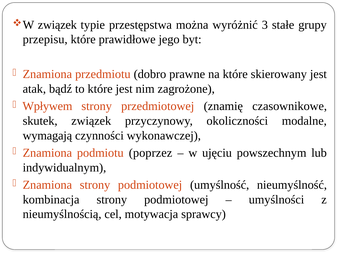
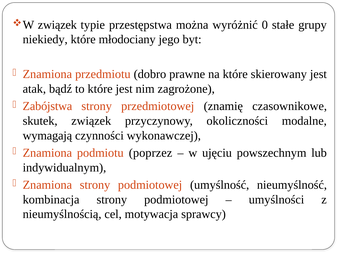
3: 3 -> 0 (265, 25)
przepisu: przepisu -> niekiedy (45, 39)
prawidłowe: prawidłowe -> młodociany (127, 39)
Wpływem: Wpływem -> Zabójstwa (47, 106)
